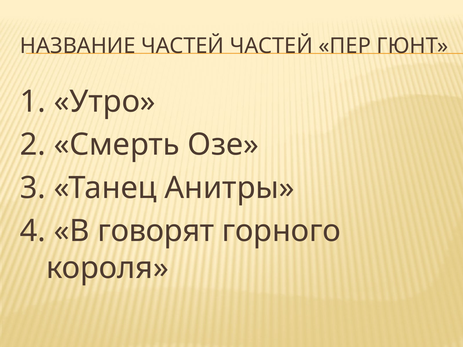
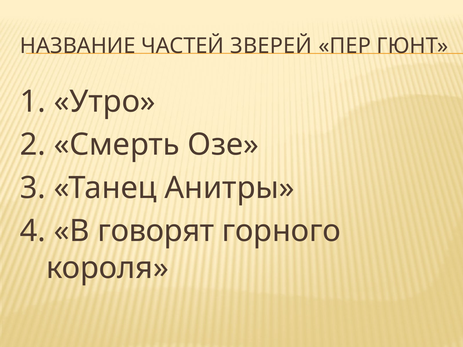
ЧАСТЕЙ ЧАСТЕЙ: ЧАСТЕЙ -> ЗВЕРЕЙ (271, 46)
